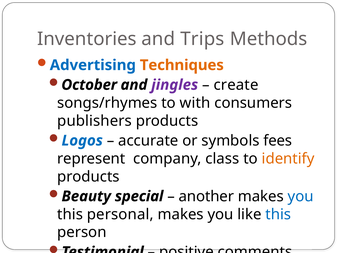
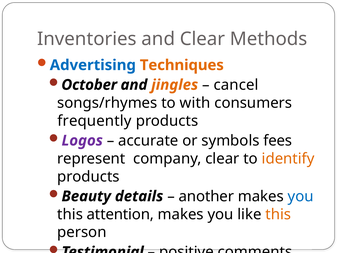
and Trips: Trips -> Clear (202, 39)
jingles colour: purple -> orange (175, 85)
create: create -> cancel (236, 85)
publishers: publishers -> frequently (94, 121)
Logos colour: blue -> purple (82, 140)
company class: class -> clear (222, 158)
special: special -> details (139, 196)
personal: personal -> attention (120, 214)
this colour: blue -> orange (278, 214)
